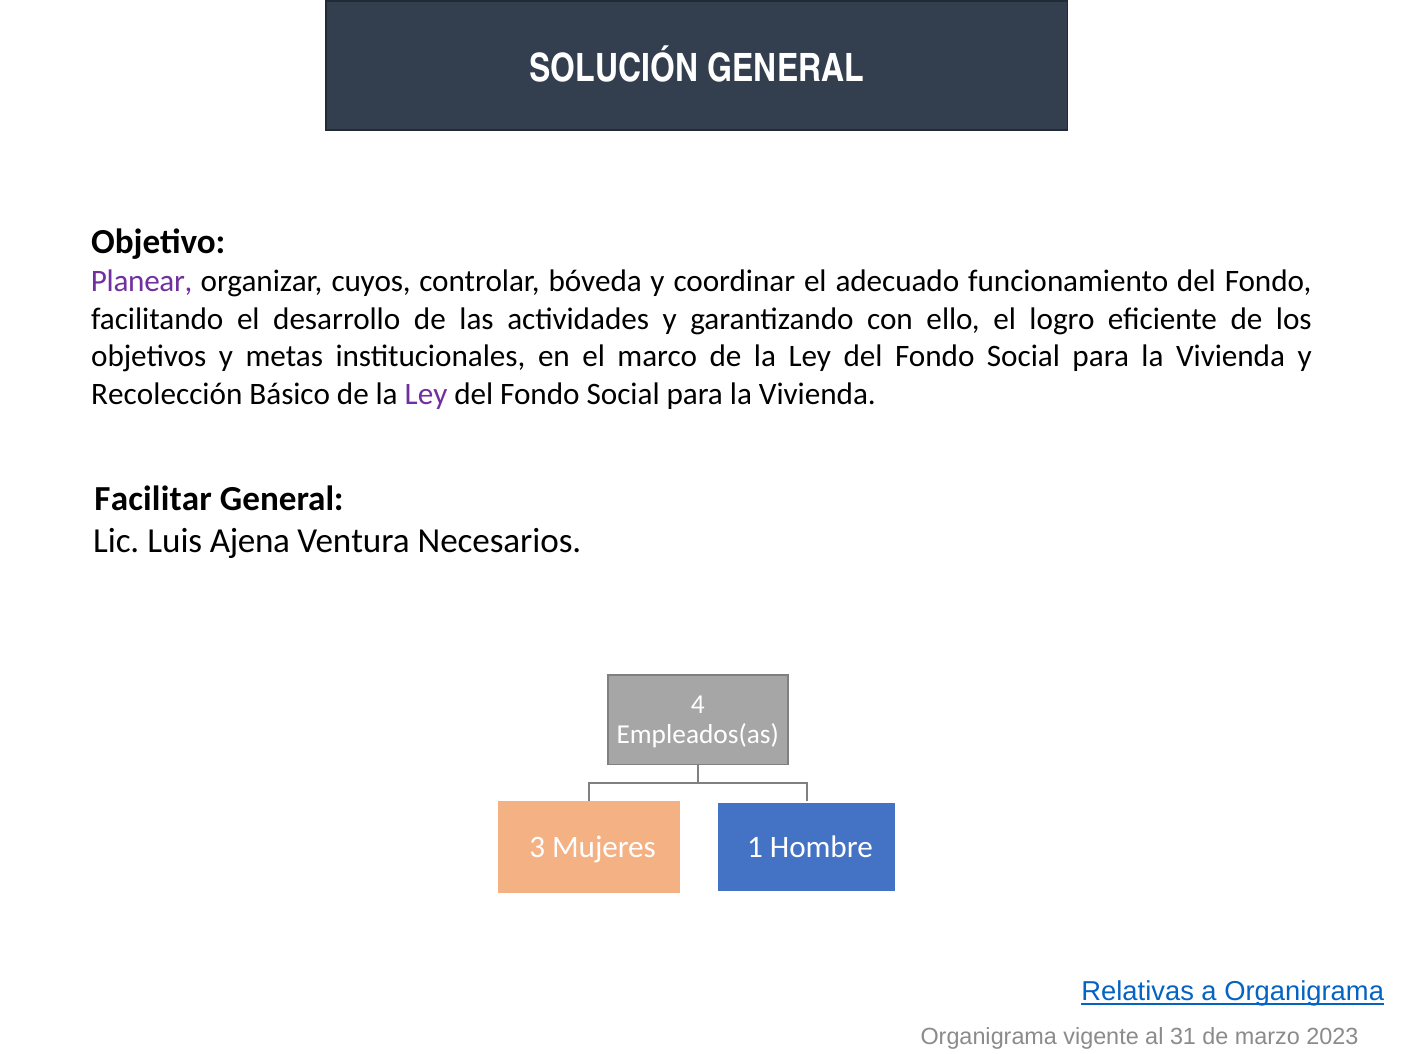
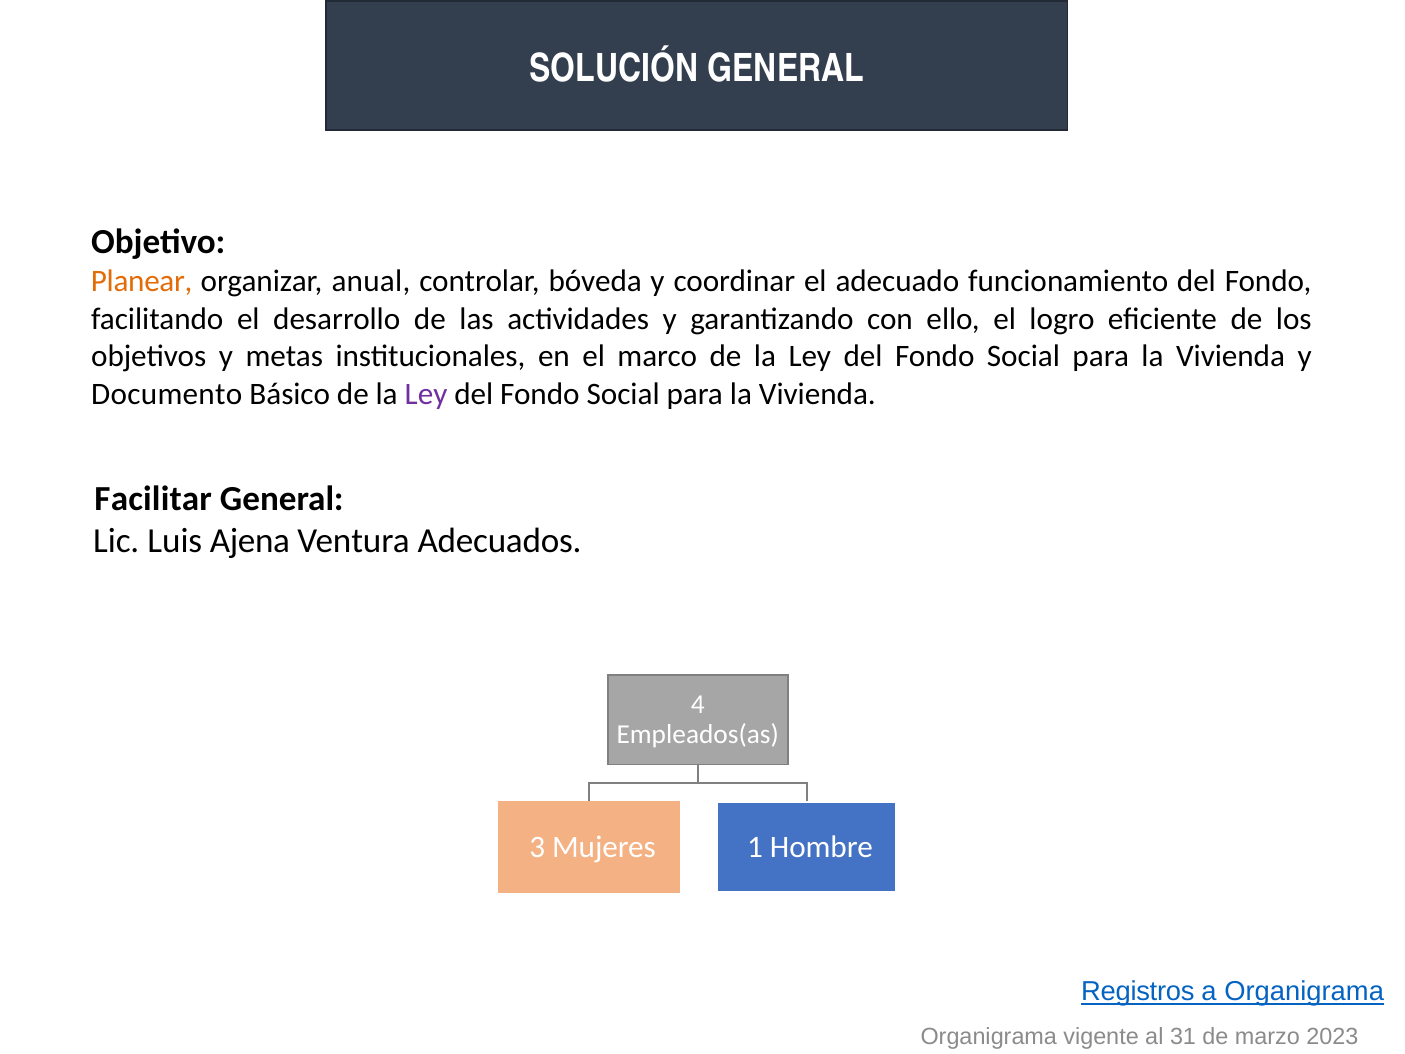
Planear colour: purple -> orange (142, 281)
cuyos: cuyos -> anual (371, 281)
Recolección: Recolección -> Documento (167, 394)
Necesarios: Necesarios -> Adecuados (500, 541)
Relativas: Relativas -> Registros (1138, 992)
